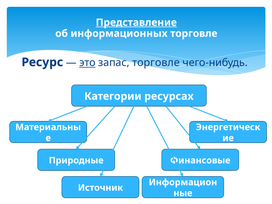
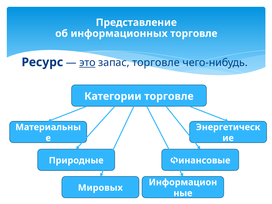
Представление underline: present -> none (136, 22)
Категории ресурсах: ресурсах -> торговле (169, 96)
Источник: Источник -> Мировых (100, 188)
